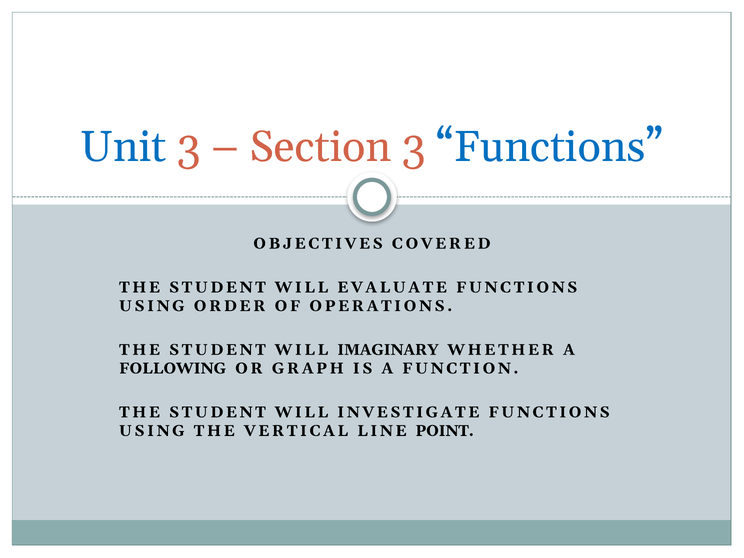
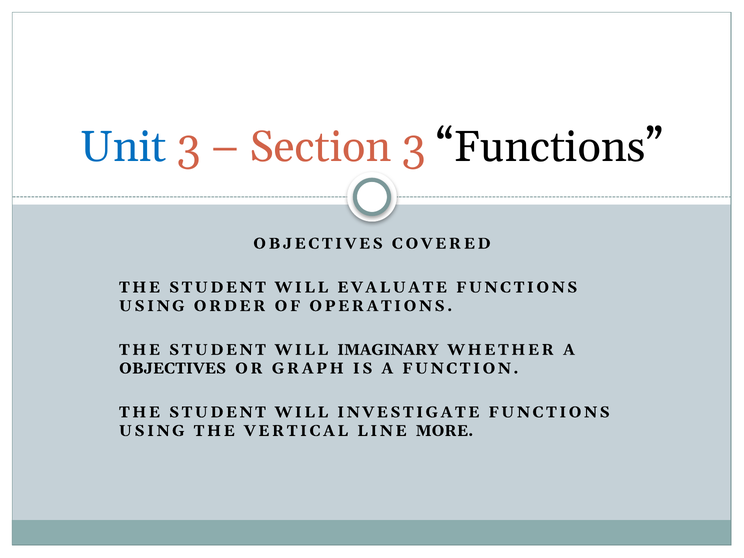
Functions colour: blue -> black (550, 147)
FOLLOWING: FOLLOWING -> OBJECTIVES (173, 368)
POINT: POINT -> MORE (444, 431)
